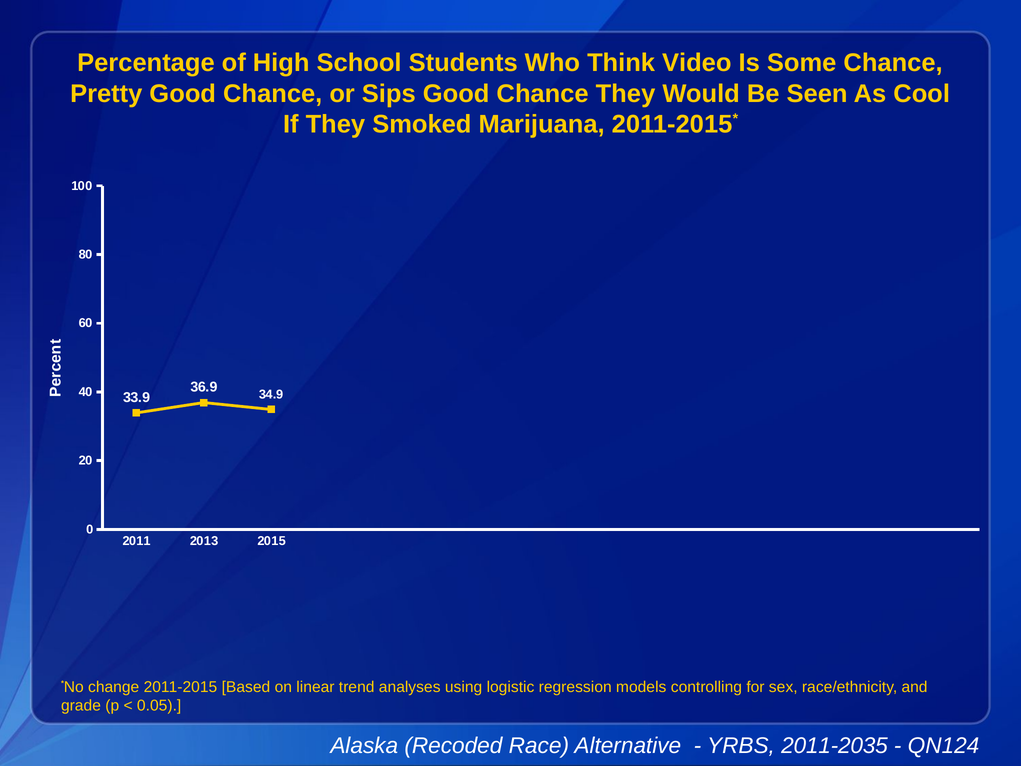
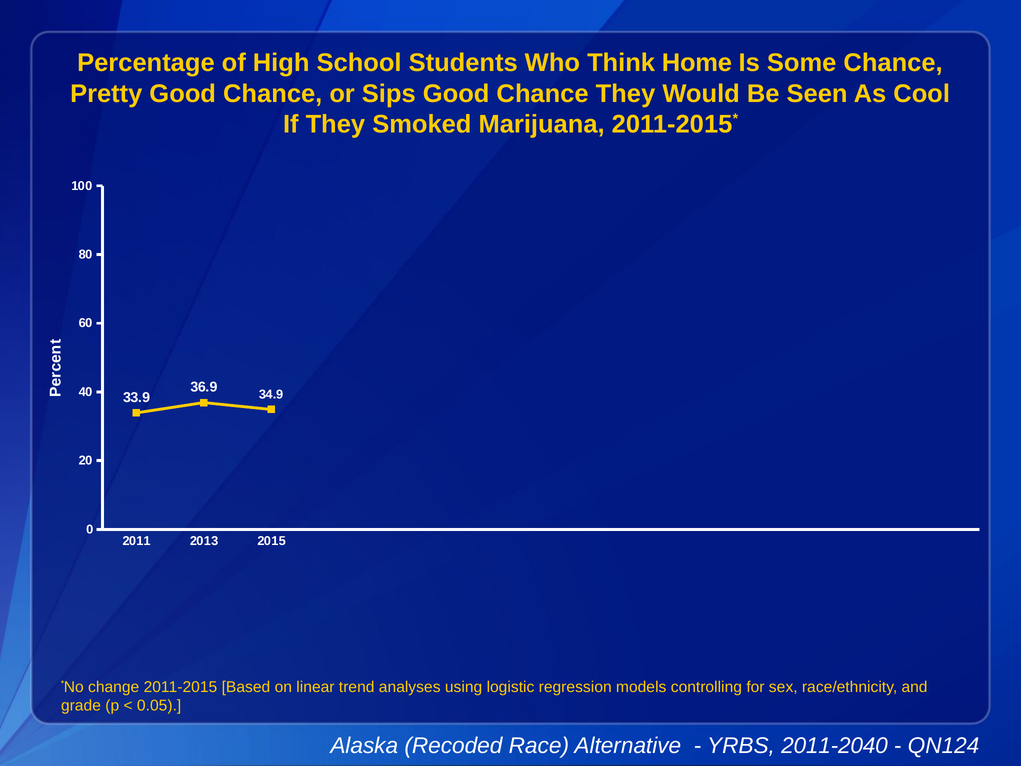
Video: Video -> Home (697, 63)
2011-2035: 2011-2035 -> 2011-2040 (834, 745)
